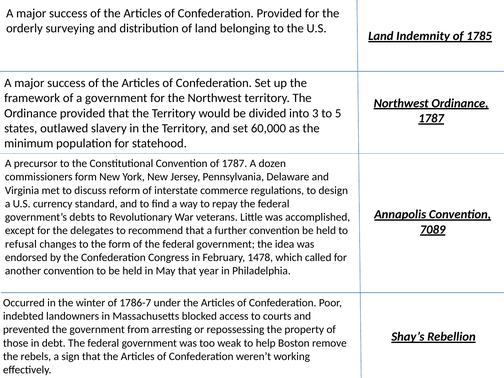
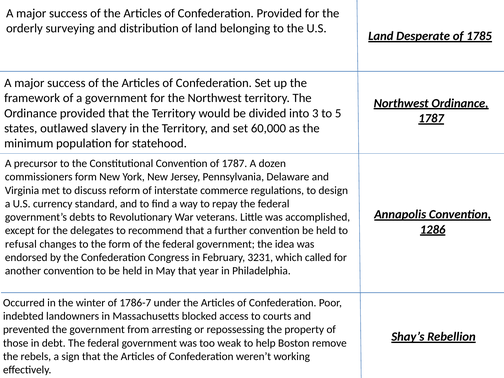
Indemnity: Indemnity -> Desperate (423, 36)
7089: 7089 -> 1286 (433, 230)
1478: 1478 -> 3231 (260, 257)
